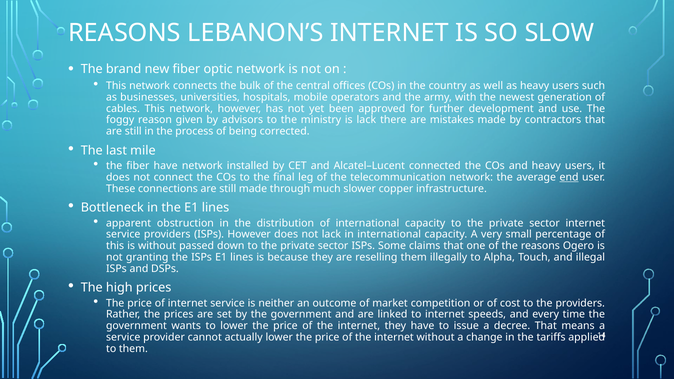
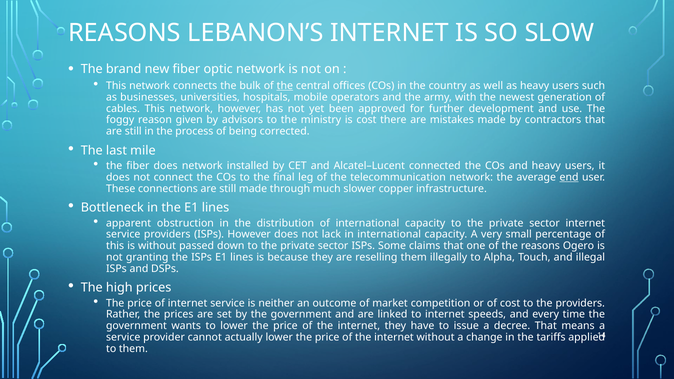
the underline: none -> present (285, 86)
is lack: lack -> cost (366, 120)
fiber have: have -> does (166, 166)
